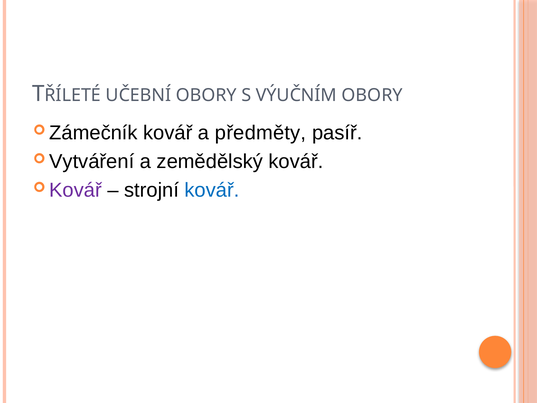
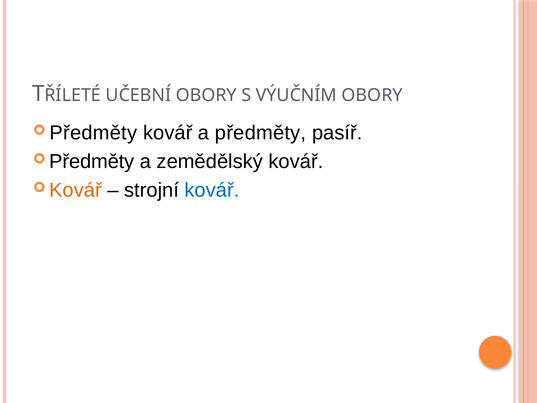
Zámečník: Zámečník -> Předměty (93, 133)
Vytváření: Vytváření -> Předměty (92, 161)
Kovář colour: purple -> orange (76, 190)
